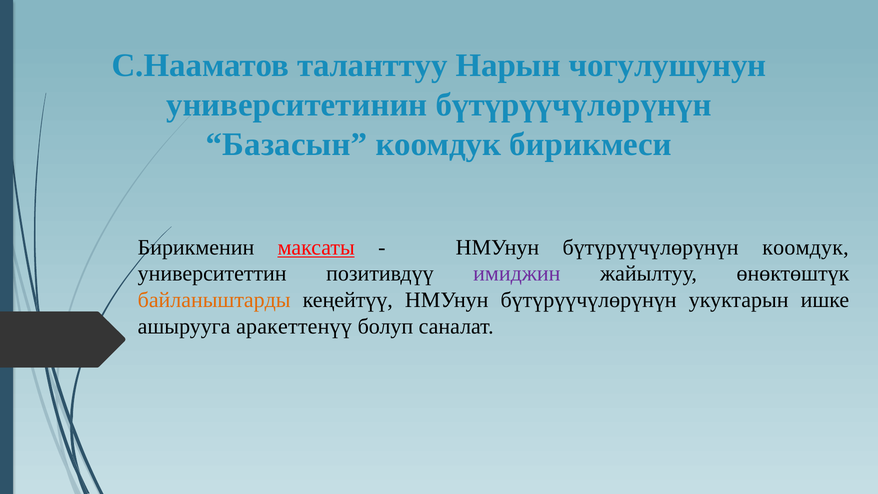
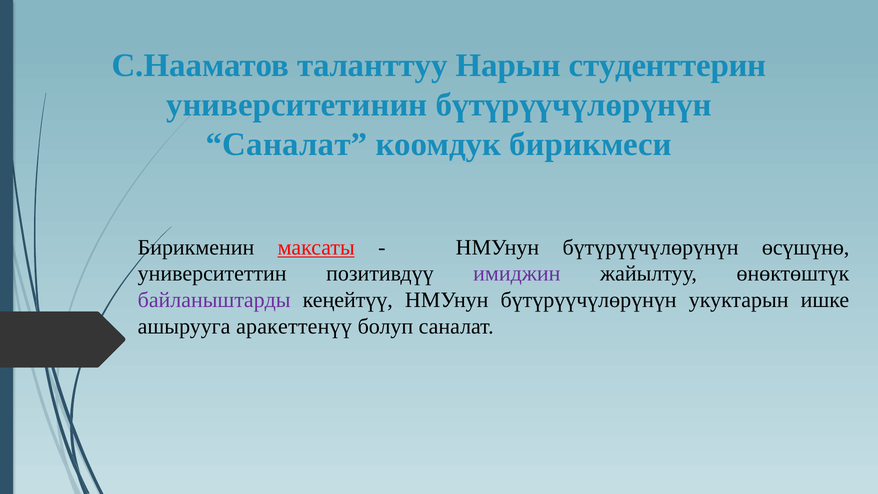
чогулушунун: чогулушунун -> студенттерин (668, 65)
Базасын: Базасын -> Саналат (287, 144)
бүтүрүүчүлөрүнүн коомдук: коомдук -> өсүшүнө (806, 247)
байланыштарды colour: orange -> purple (214, 300)
